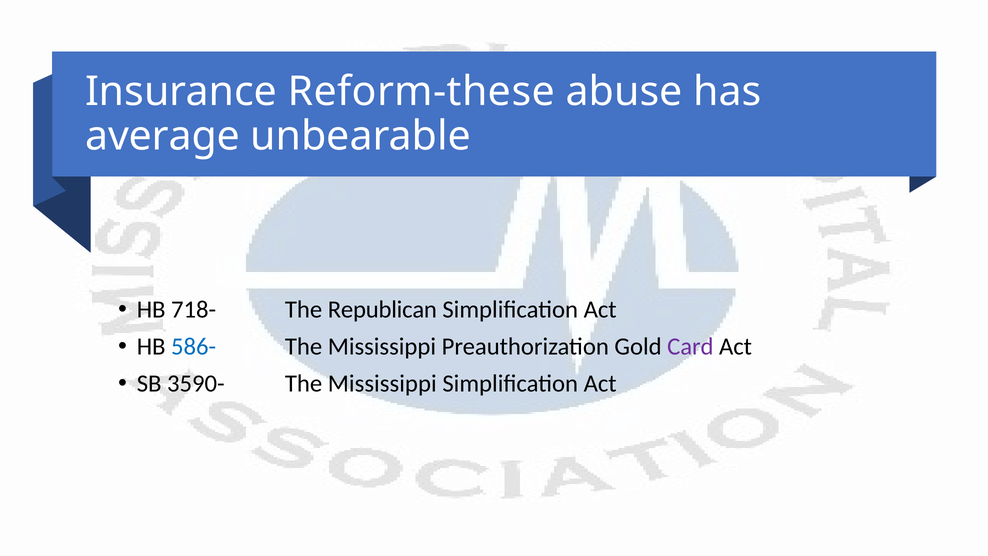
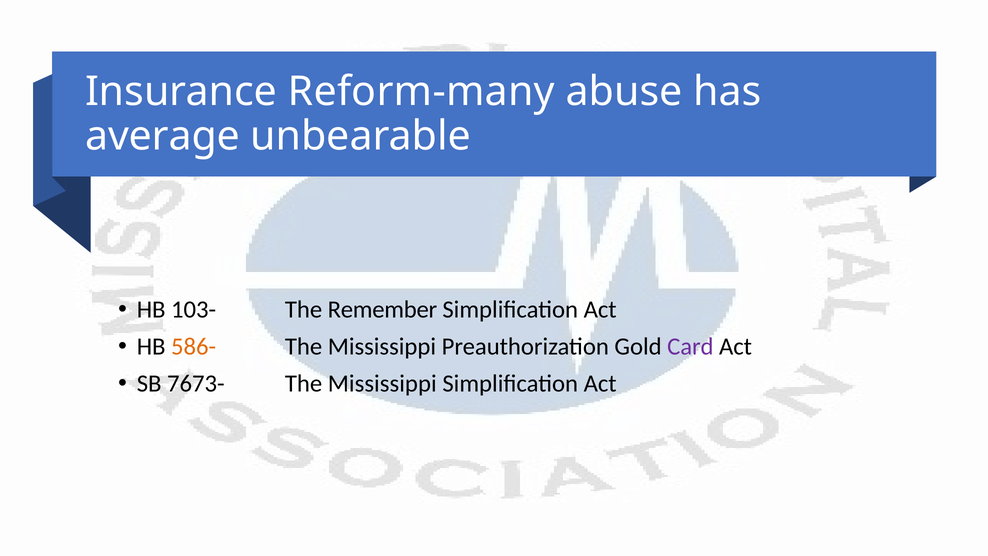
Reform-these: Reform-these -> Reform-many (421, 91)
718-: 718- -> 103- (194, 309)
Republican: Republican -> Remember (382, 309)
586- colour: blue -> orange (194, 346)
3590-: 3590- -> 7673- (196, 383)
